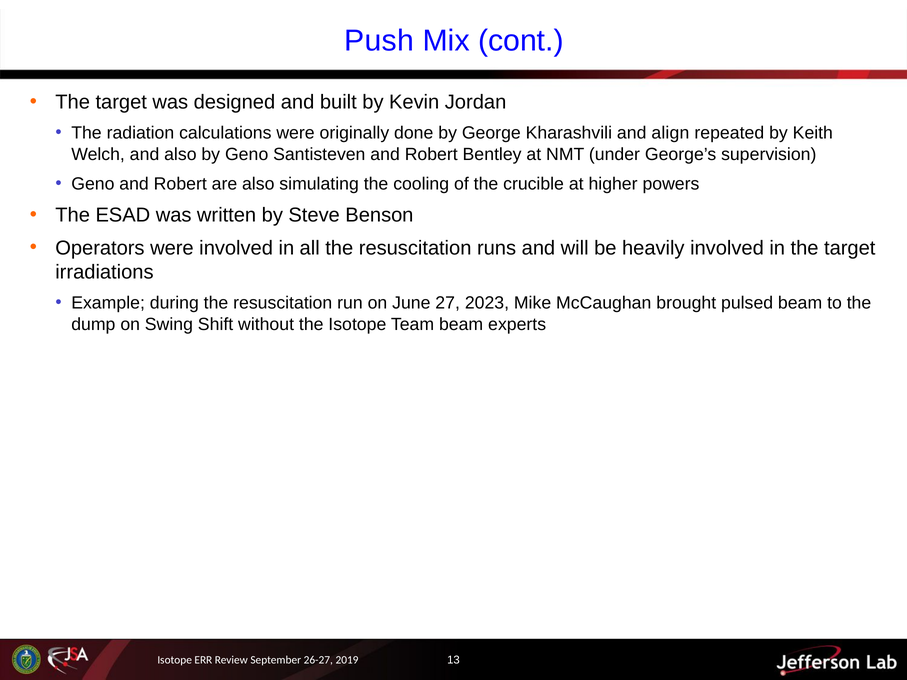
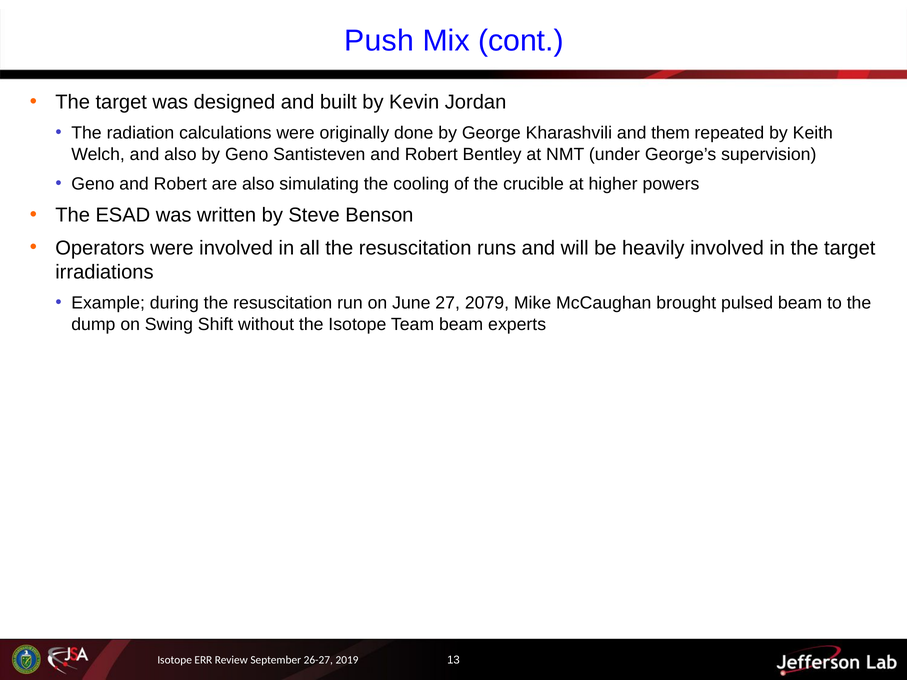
align: align -> them (671, 133)
2023: 2023 -> 2079 (487, 303)
